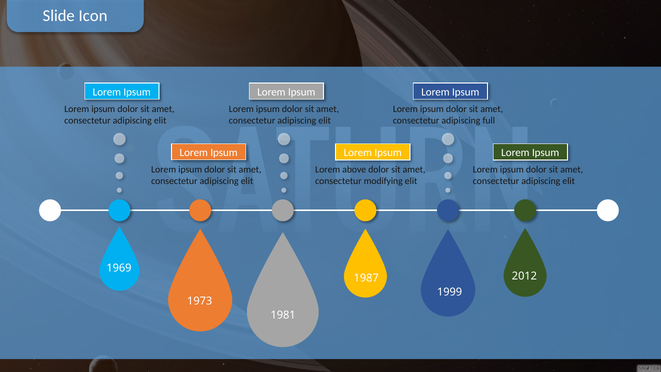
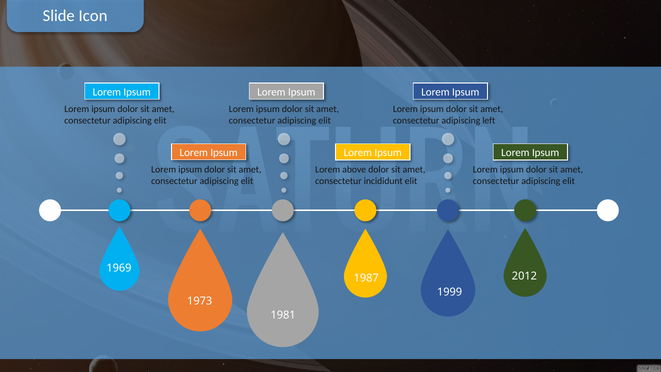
full: full -> left (489, 120)
modifying: modifying -> incididunt (383, 181)
